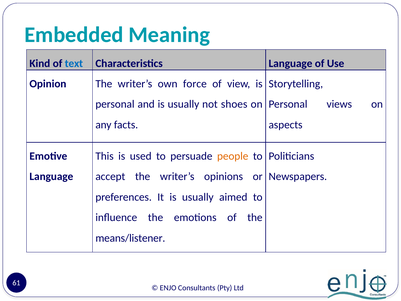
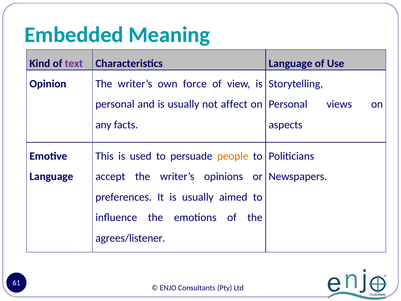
text colour: blue -> purple (74, 63)
shoes: shoes -> affect (234, 104)
means/listener: means/listener -> agrees/listener (130, 238)
